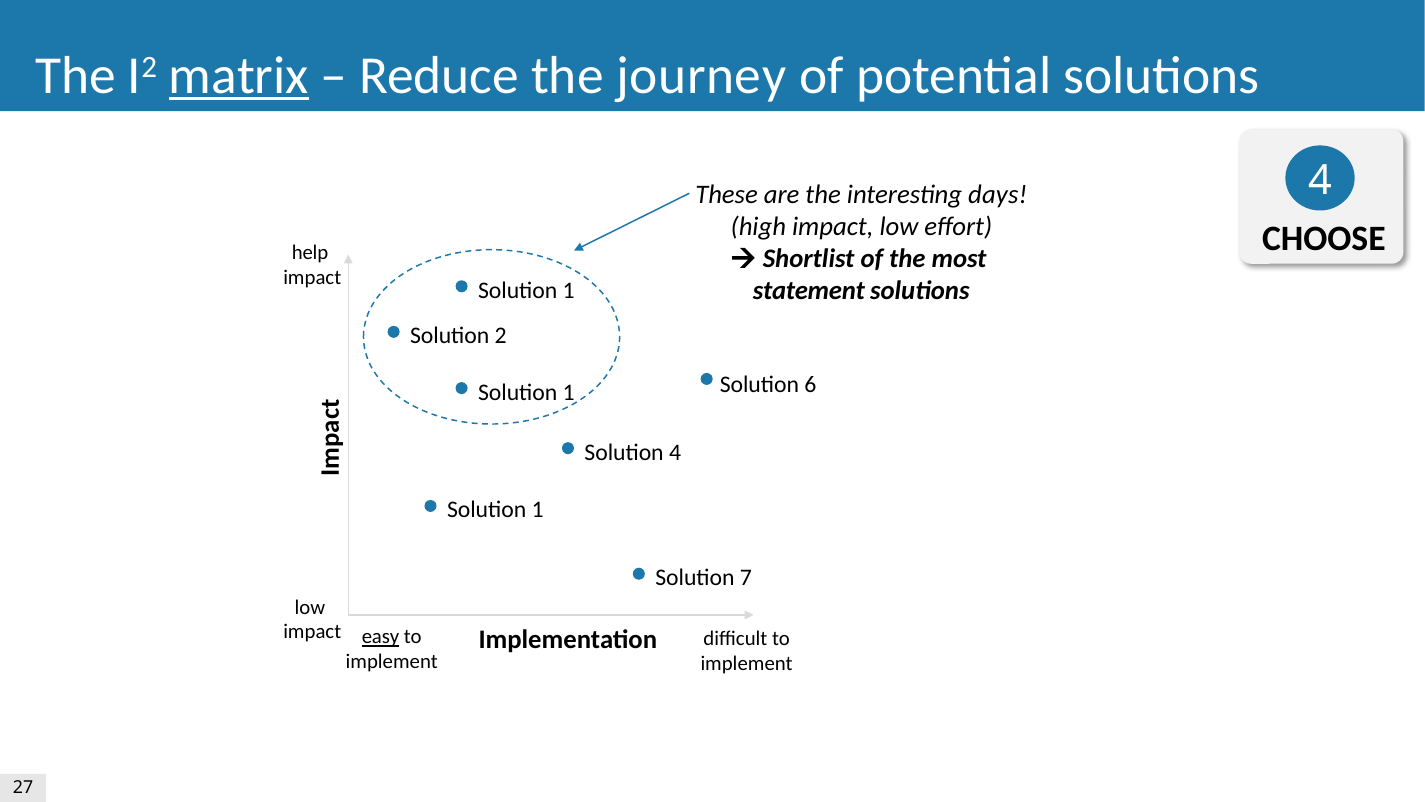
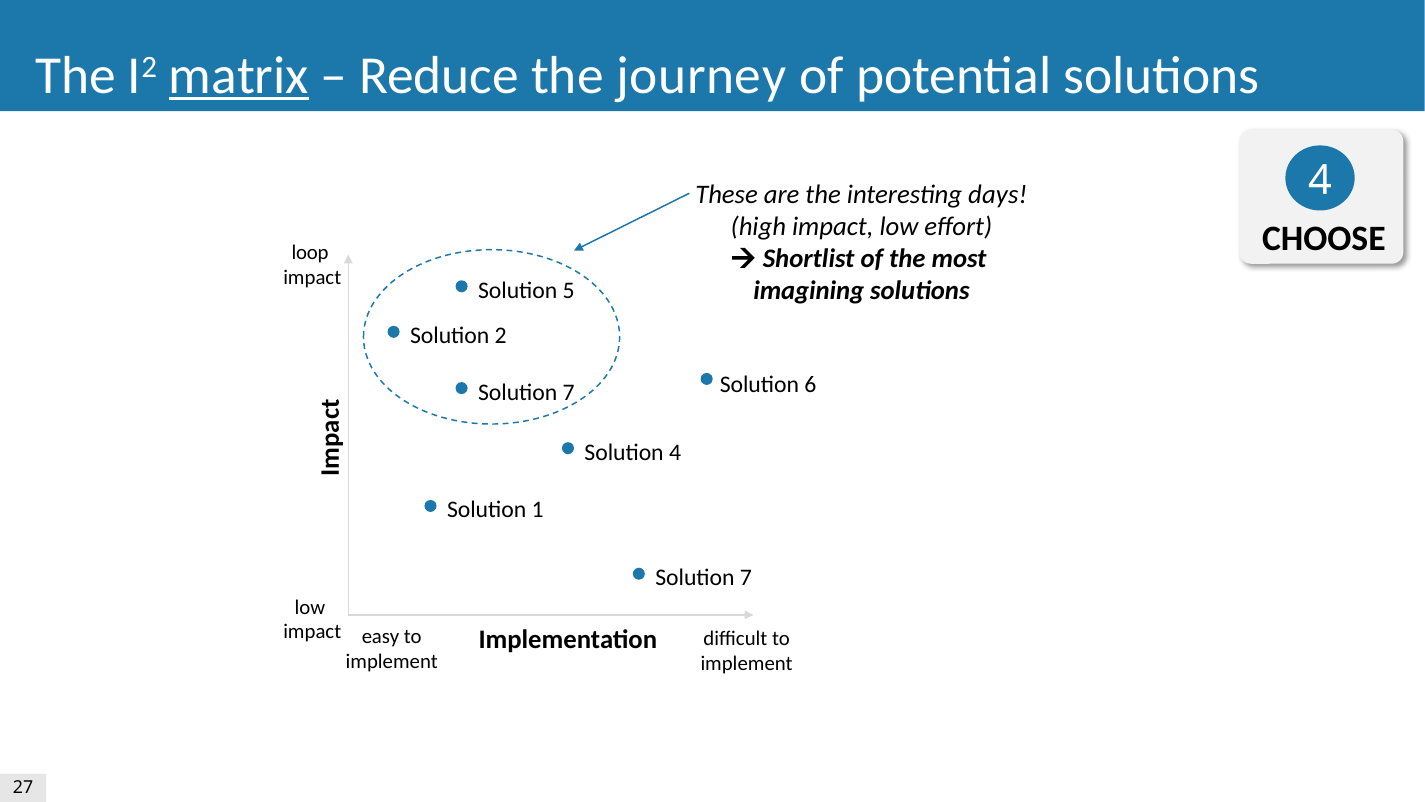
help: help -> loop (310, 252)
statement: statement -> imagining (809, 291)
1: 1 -> 5 (569, 290)
1: 1 -> 7 (569, 392)
easy underline: present -> none (381, 637)
